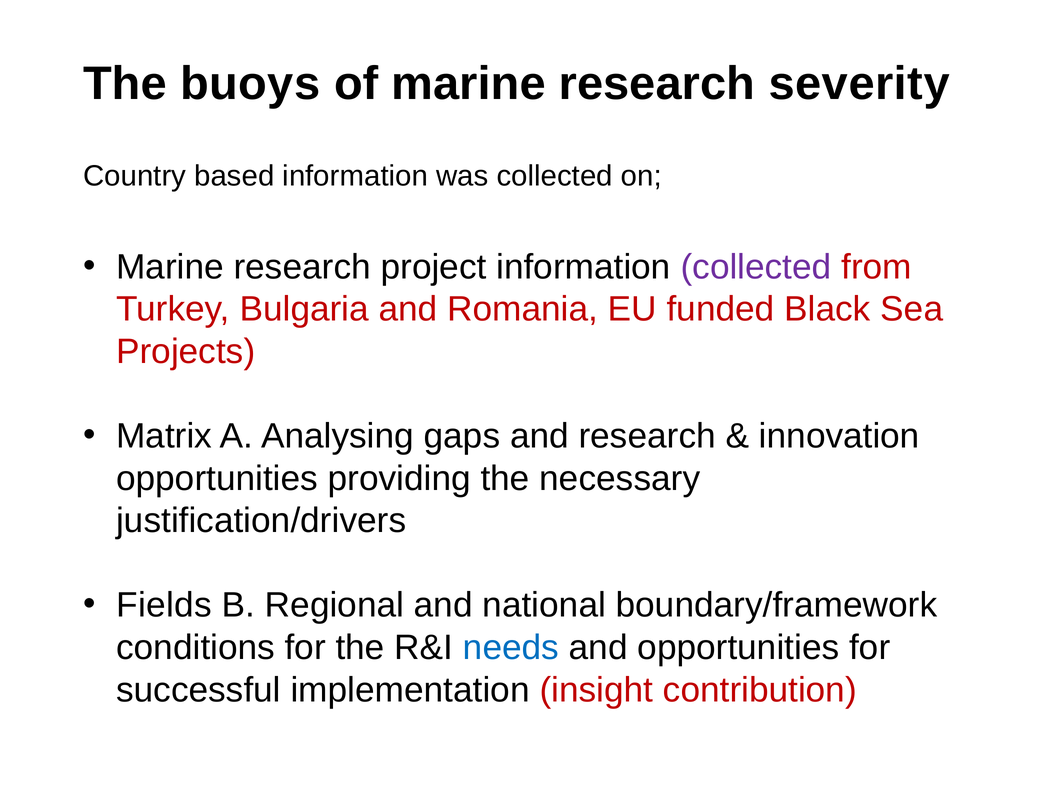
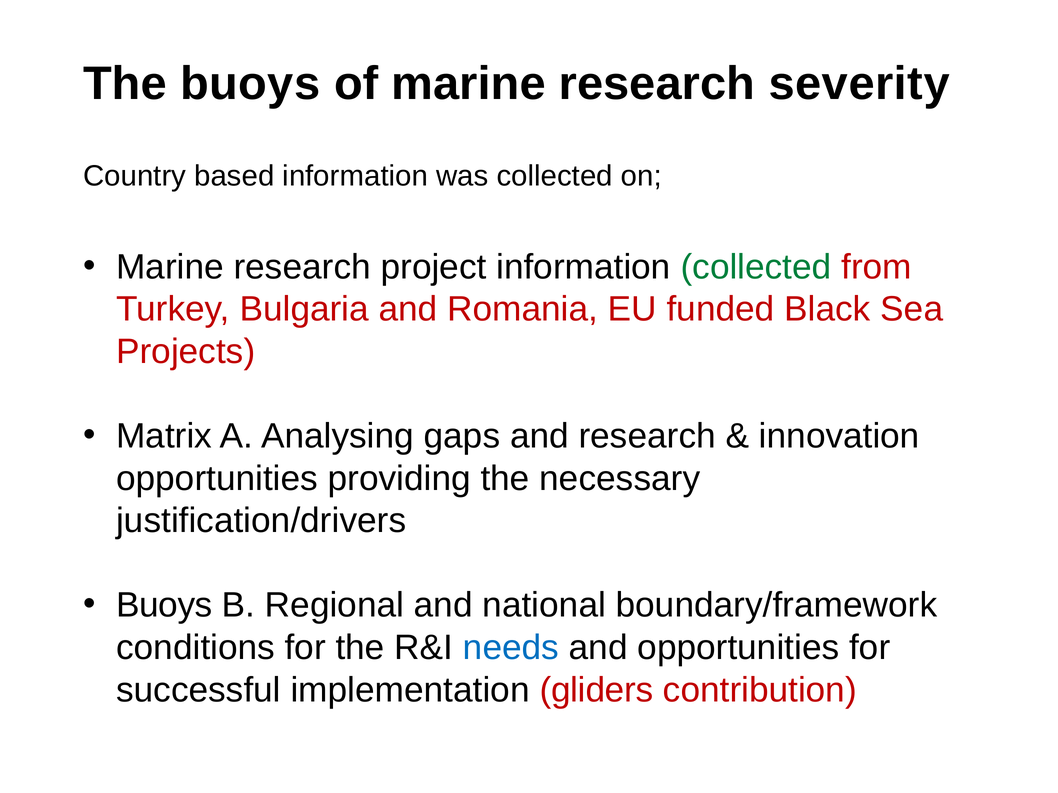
collected colour: purple -> green (756, 267)
Fields: Fields -> Buoys (164, 606)
insight: insight -> gliders (596, 690)
